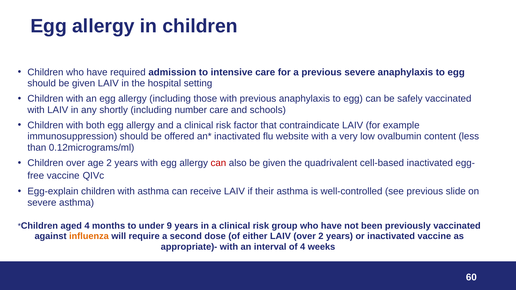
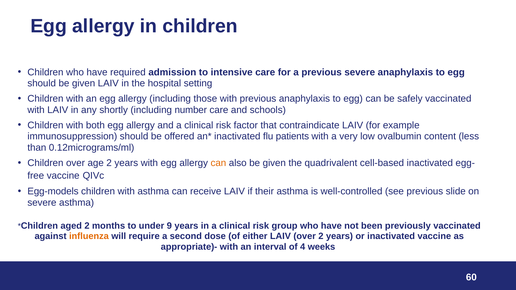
website: website -> patients (292, 137)
can colour: red -> orange (218, 163)
Egg-explain: Egg-explain -> Egg-models (53, 192)
aged 4: 4 -> 2 (87, 226)
